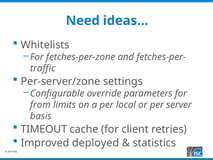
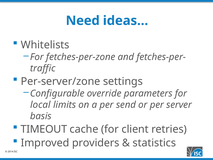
from: from -> local (40, 105)
local: local -> send (126, 105)
deployed: deployed -> providers (96, 143)
